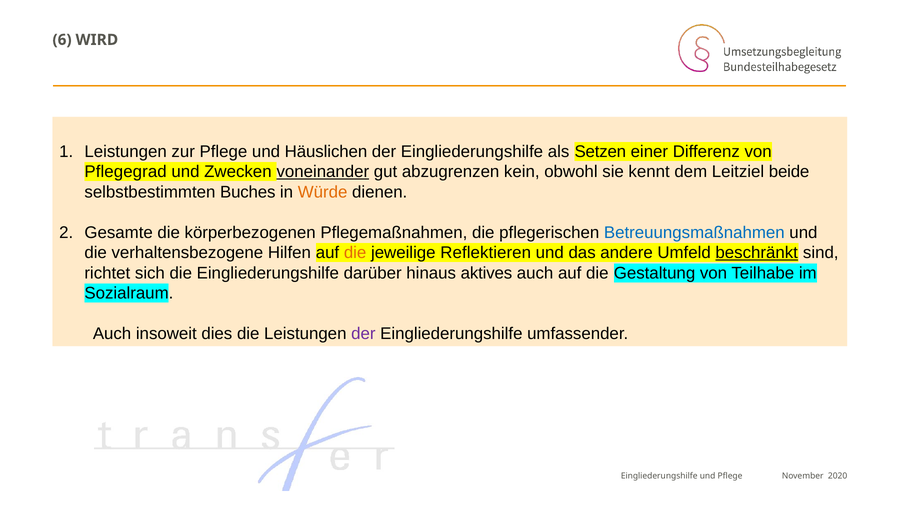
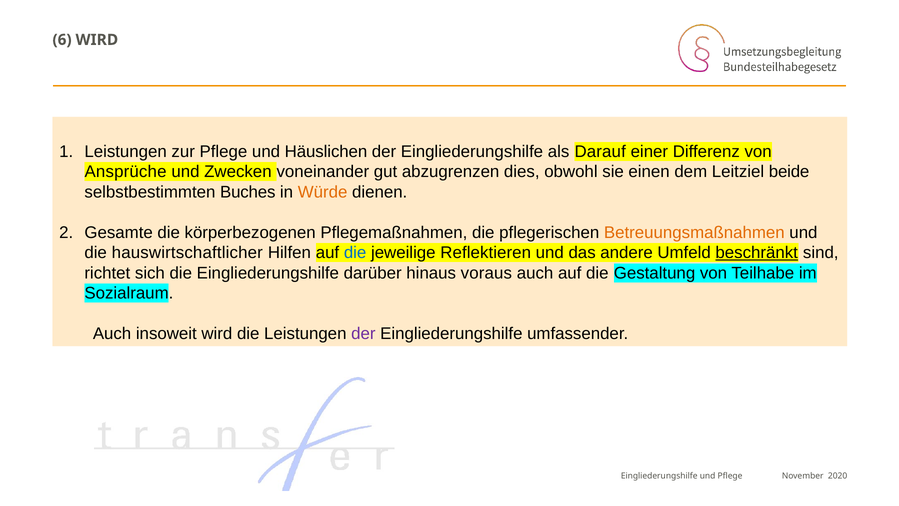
Setzen: Setzen -> Darauf (600, 152)
Pflegegrad: Pflegegrad -> Ansprüche (126, 172)
voneinander underline: present -> none (323, 172)
kein: kein -> dies (522, 172)
kennt: kennt -> einen (649, 172)
Betreuungsmaßnahmen colour: blue -> orange (694, 232)
verhaltensbezogene: verhaltensbezogene -> hauswirtschaftlicher (187, 253)
die colour: orange -> blue (355, 253)
aktives: aktives -> voraus (486, 273)
insoweit dies: dies -> wird (217, 334)
